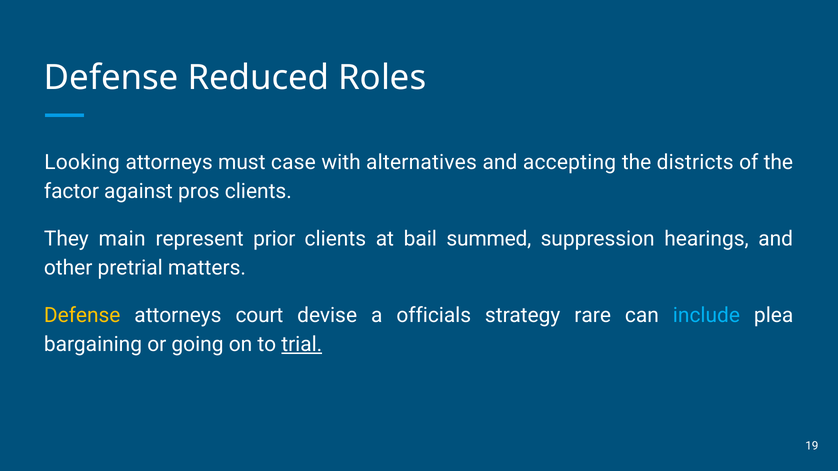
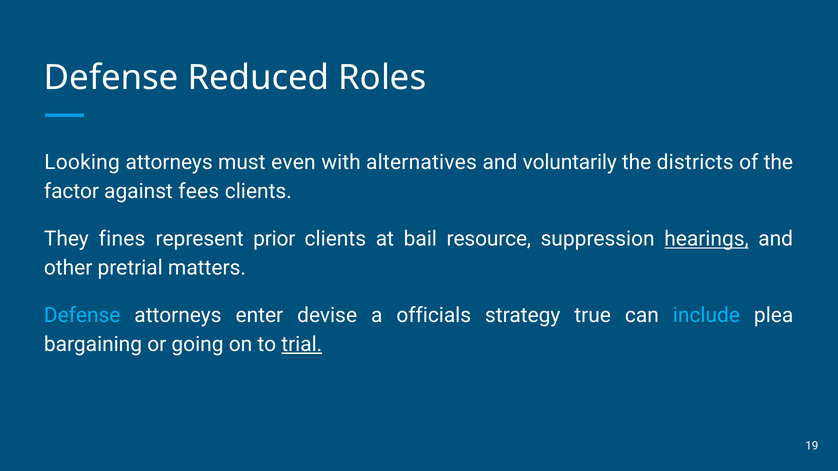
case: case -> even (293, 163)
accepting: accepting -> voluntarily (570, 163)
pros: pros -> fees (199, 192)
main: main -> fines (122, 239)
summed: summed -> resource (489, 239)
hearings underline: none -> present (706, 239)
Defense colour: yellow -> light blue (82, 316)
court: court -> enter (259, 316)
rare: rare -> true (593, 316)
